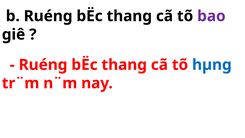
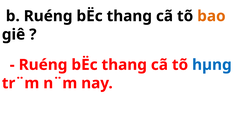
bao colour: purple -> orange (211, 16)
